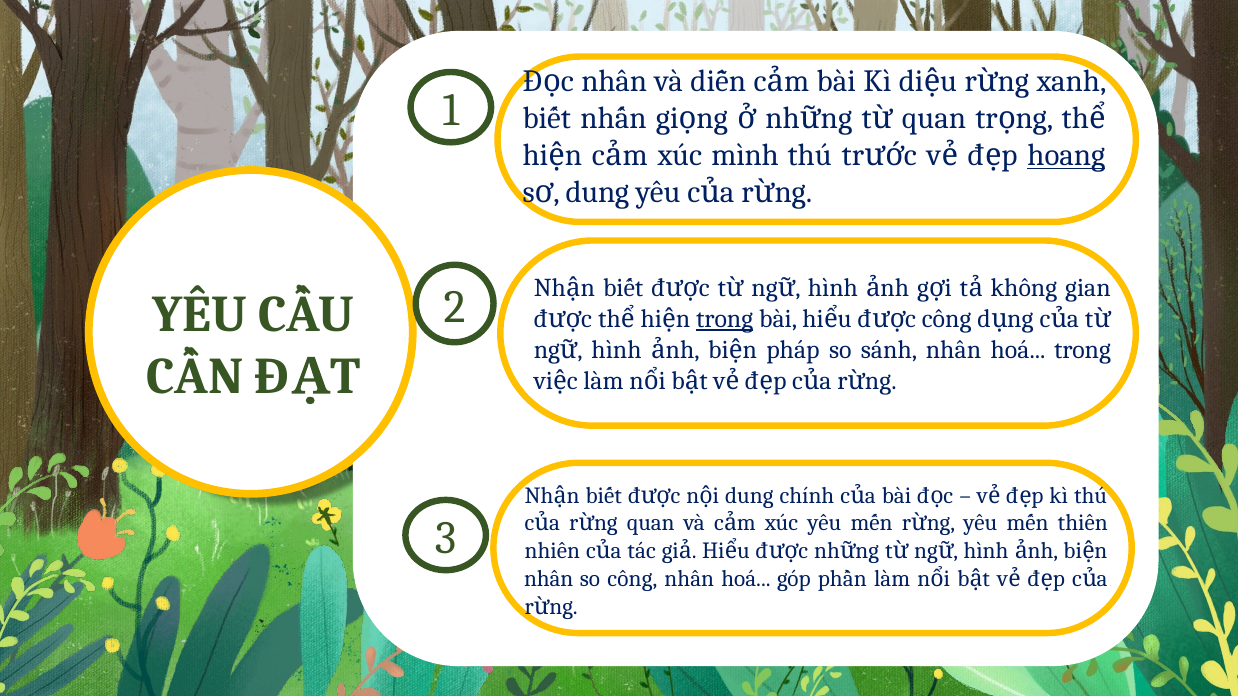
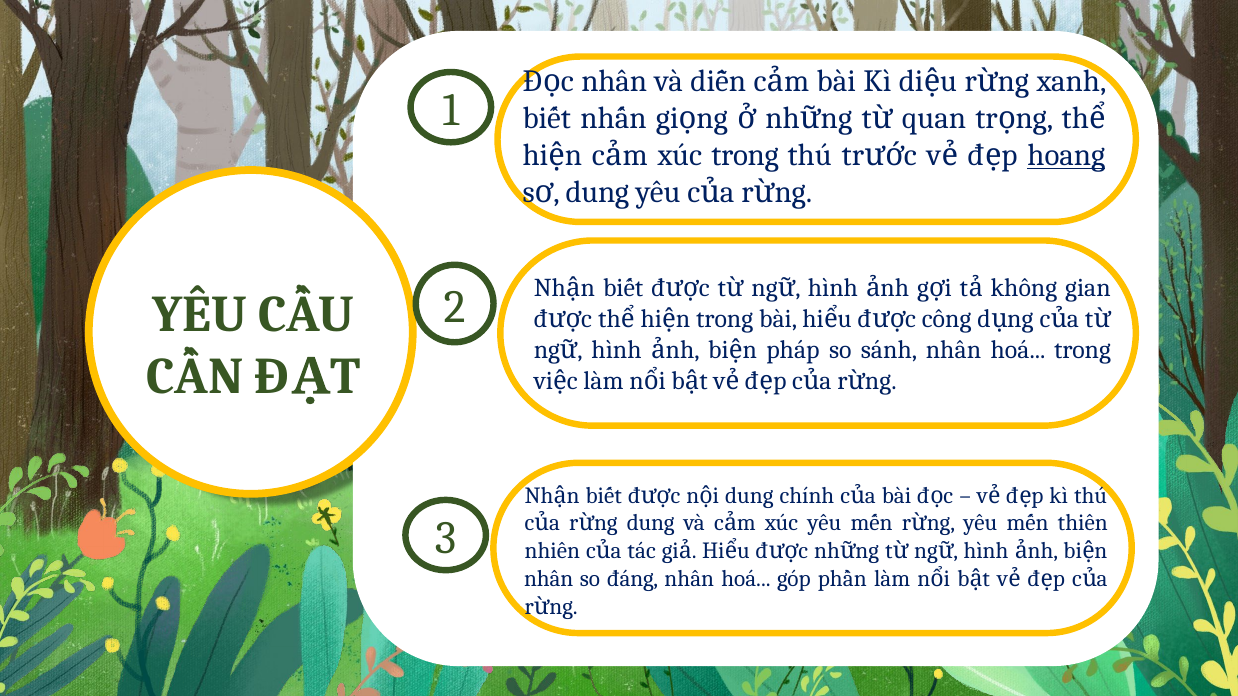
xúc mình: mình -> trong (745, 155)
trong underline: present -> none (725, 319)
quan: quan -> dung (651, 524)
so công: công -> đáng (633, 579)
